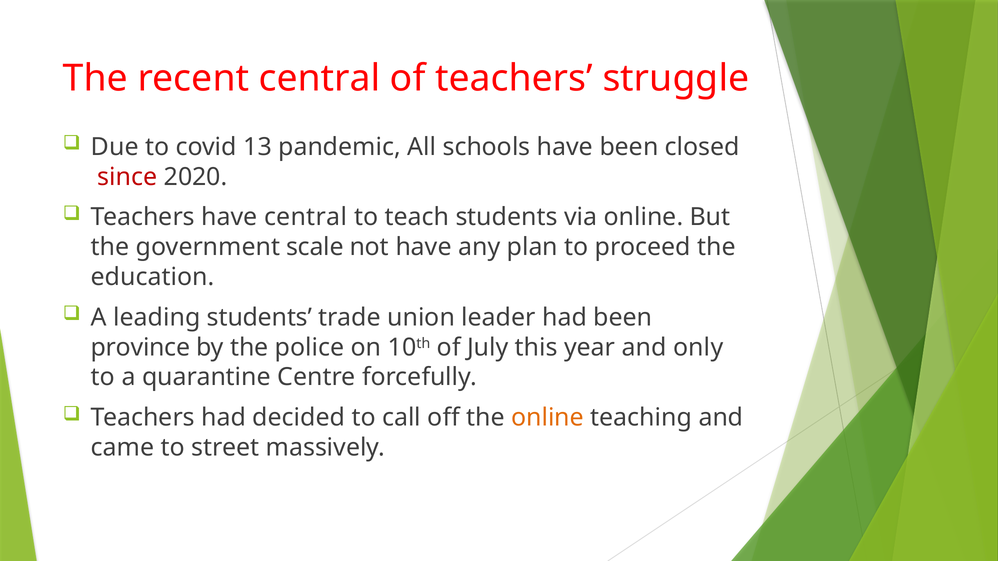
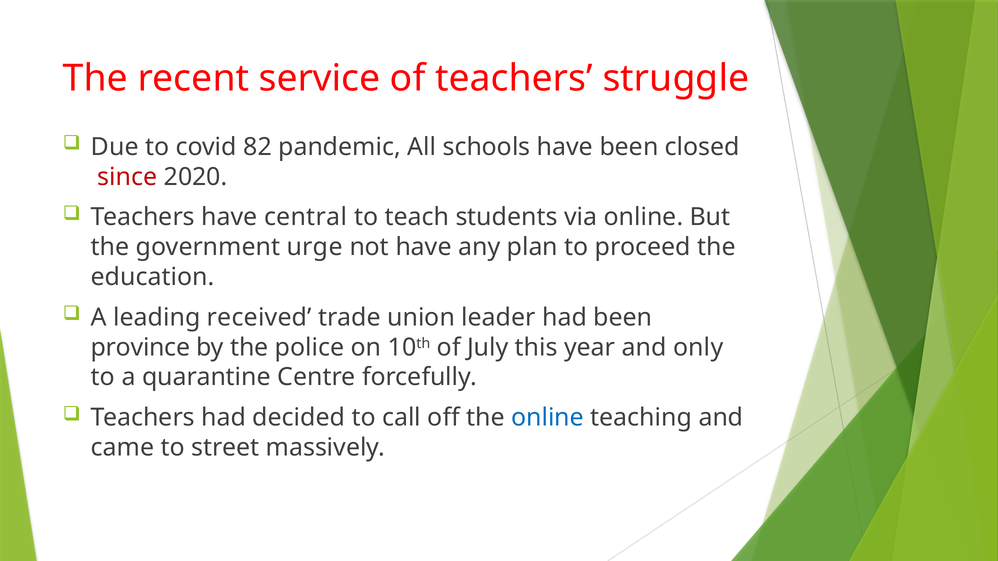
recent central: central -> service (320, 79)
13: 13 -> 82 (257, 147)
scale: scale -> urge (315, 247)
leading students: students -> received (259, 318)
online colour: orange -> blue (548, 418)
